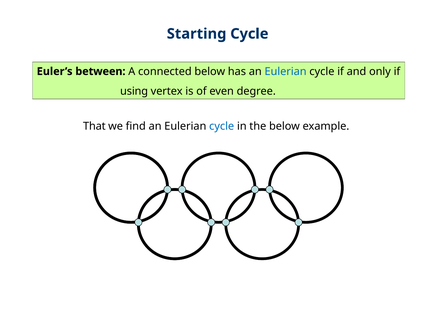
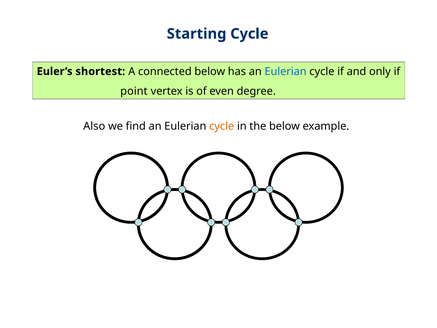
between: between -> shortest (100, 71)
using: using -> point (134, 91)
That: That -> Also (94, 126)
cycle colour: blue -> orange (222, 126)
